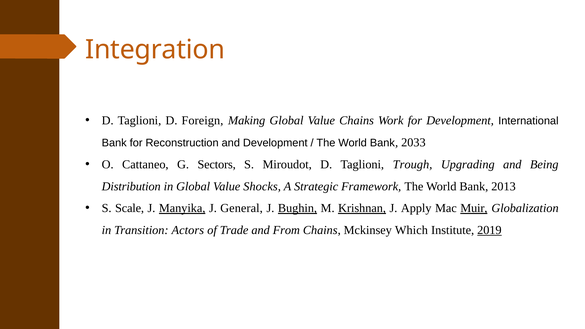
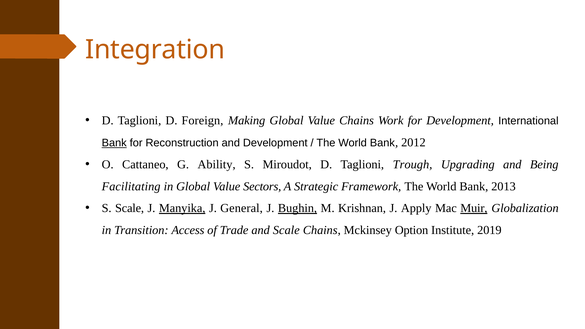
Bank underline: none -> present (114, 143)
2033: 2033 -> 2012 (413, 142)
Sectors: Sectors -> Ability (217, 164)
Distribution: Distribution -> Facilitating (131, 186)
Shocks: Shocks -> Sectors (262, 186)
Krishnan underline: present -> none (362, 208)
Actors: Actors -> Access (188, 230)
and From: From -> Scale (286, 230)
Which: Which -> Option (412, 230)
2019 underline: present -> none (489, 230)
